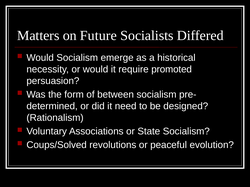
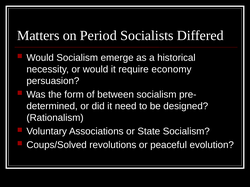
Future: Future -> Period (98, 36)
promoted: promoted -> economy (171, 69)
